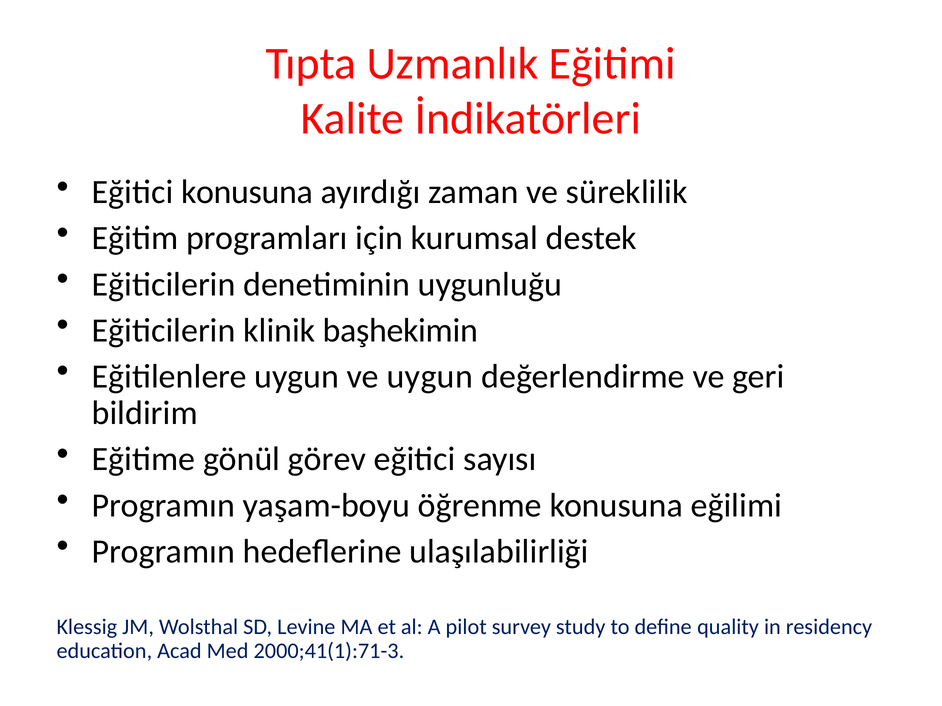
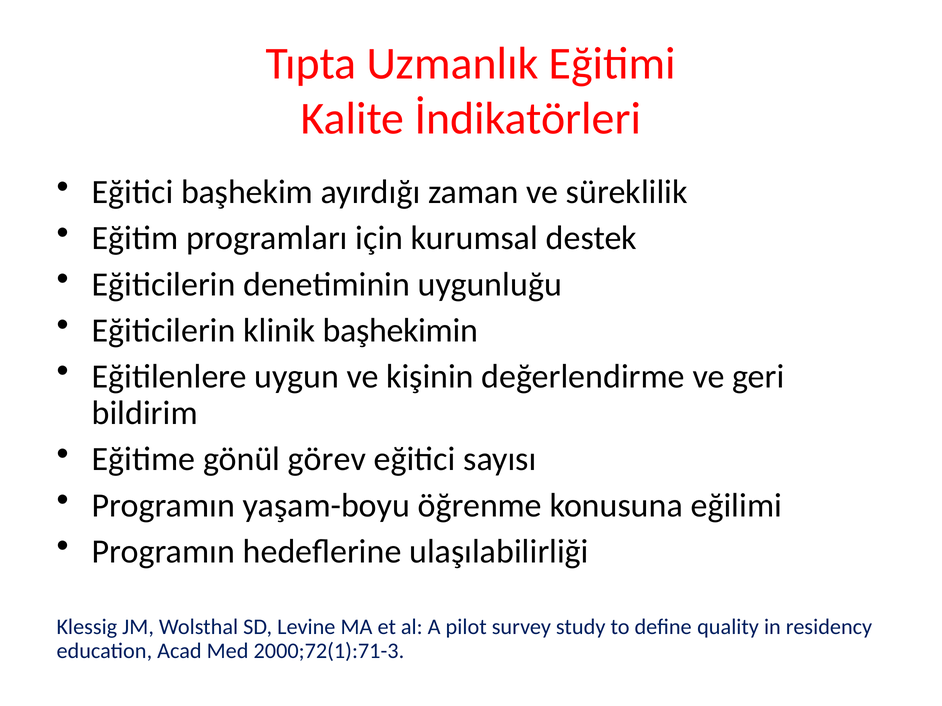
Eğitici konusuna: konusuna -> başhekim (247, 192)
ve uygun: uygun -> kişinin (430, 377)
2000;41(1):71-3: 2000;41(1):71-3 -> 2000;72(1):71-3 (329, 651)
